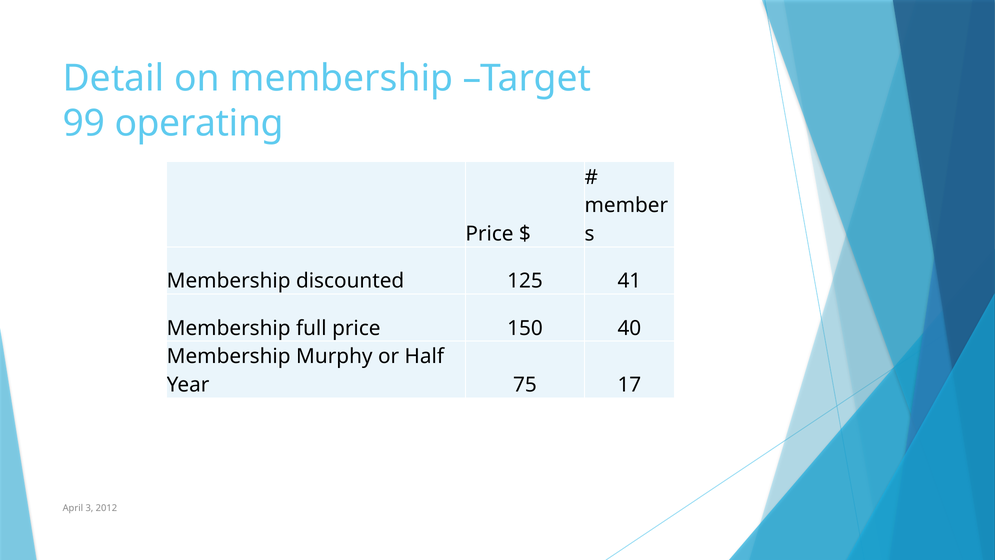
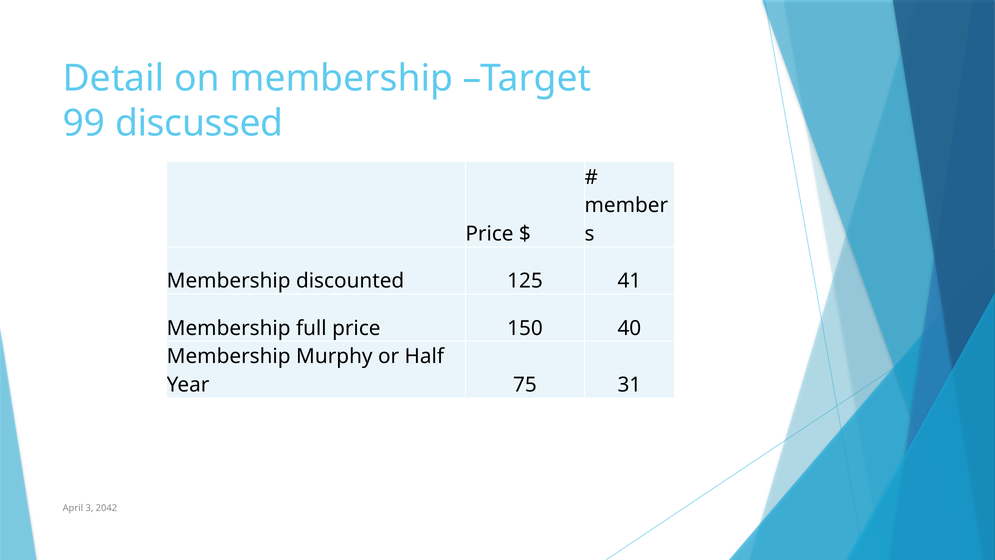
operating: operating -> discussed (199, 123)
17: 17 -> 31 (629, 385)
2012: 2012 -> 2042 (106, 508)
